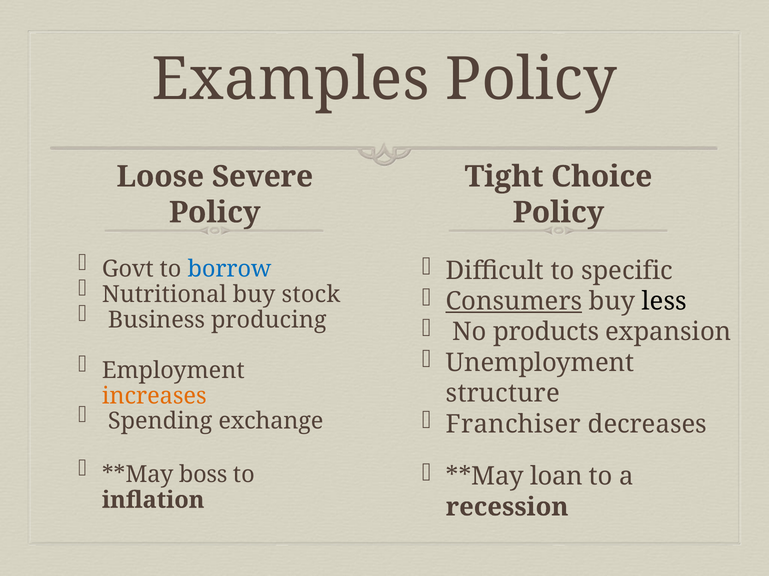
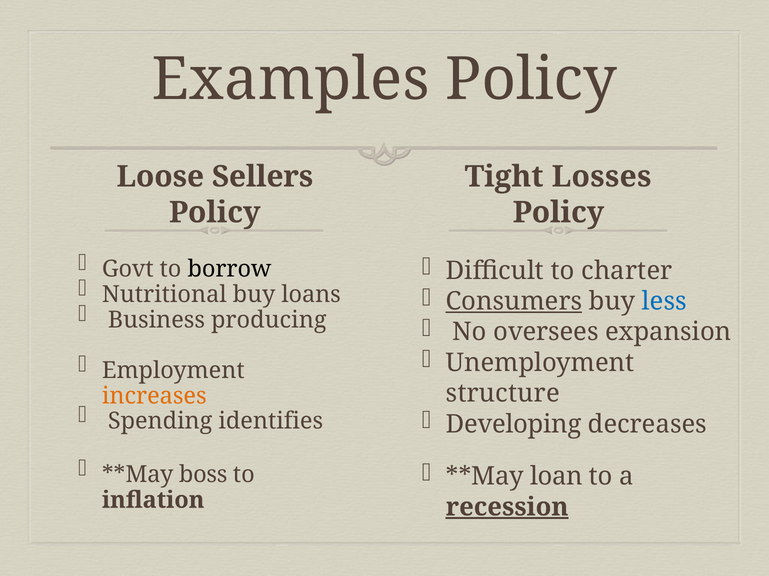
Severe: Severe -> Sellers (262, 177)
Choice: Choice -> Losses (602, 177)
borrow colour: blue -> black (229, 270)
specific: specific -> charter (627, 271)
stock: stock -> loans (311, 295)
less colour: black -> blue (664, 302)
products: products -> oversees (546, 332)
exchange: exchange -> identifies (271, 422)
Franchiser: Franchiser -> Developing (514, 425)
recession underline: none -> present (507, 508)
